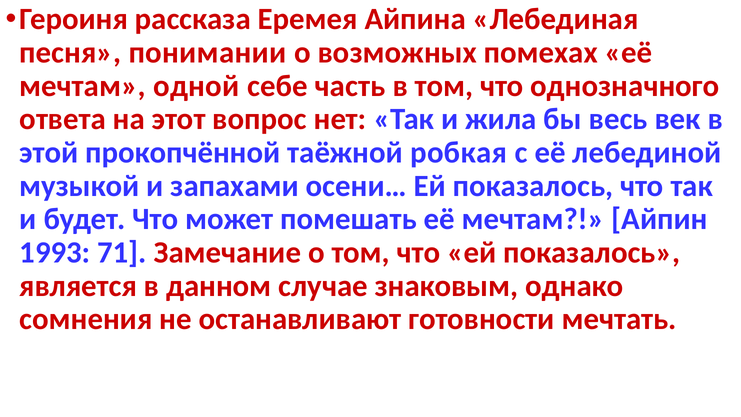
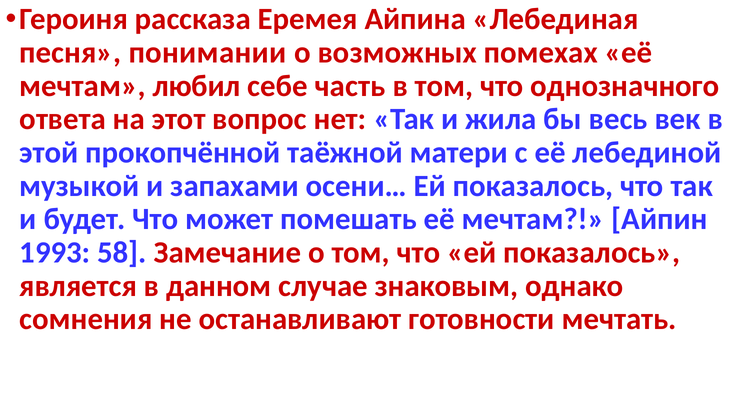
одной: одной -> любил (197, 86)
робкая: робкая -> матери (459, 153)
71: 71 -> 58 (122, 253)
